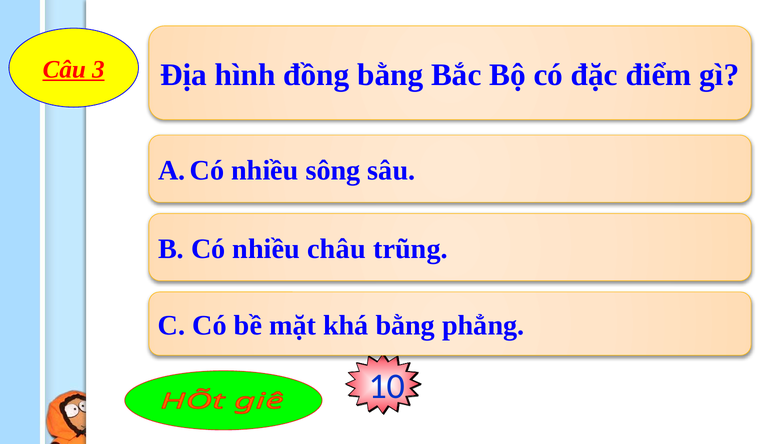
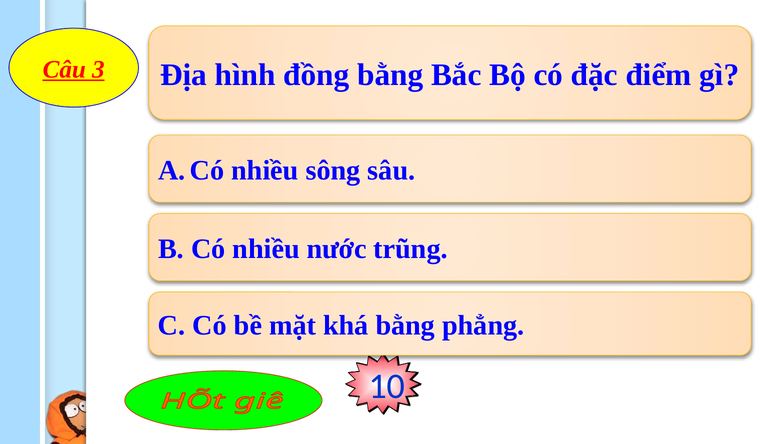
châu: châu -> nước (337, 249)
